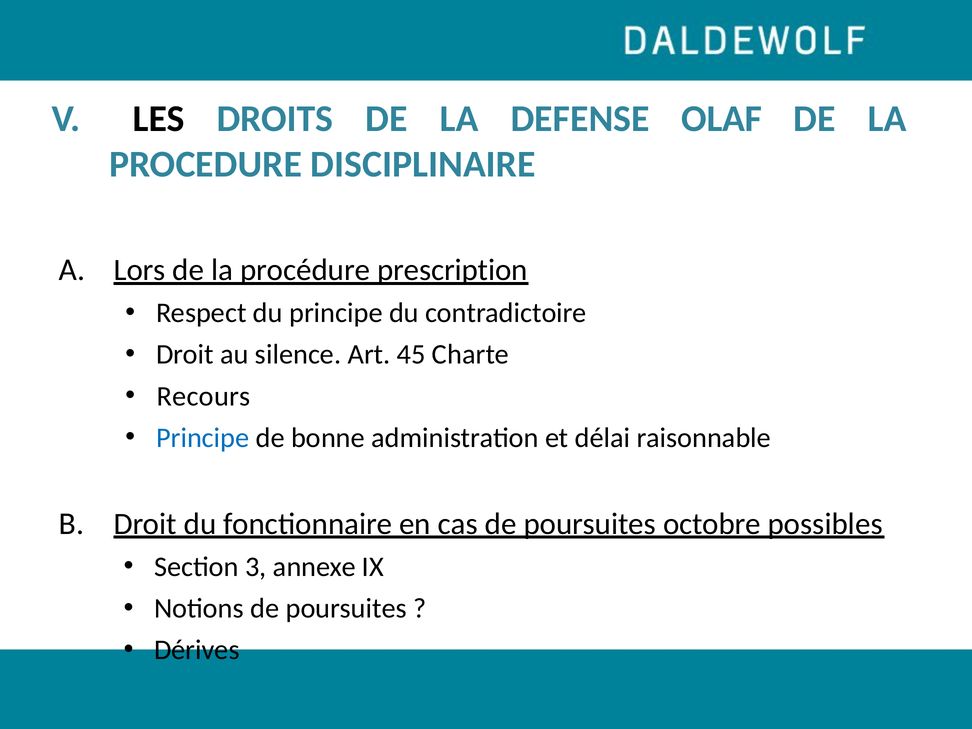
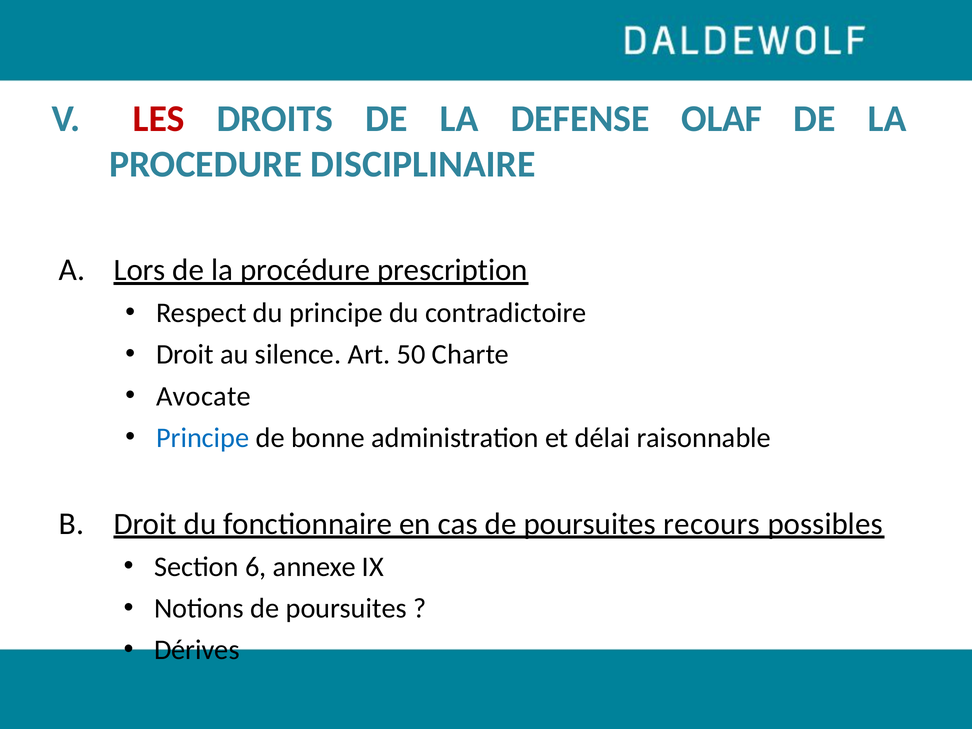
LES colour: black -> red (159, 119)
45: 45 -> 50 (411, 355)
Recours: Recours -> Avocate (204, 396)
octobre: octobre -> recours (712, 524)
3: 3 -> 6 (256, 567)
